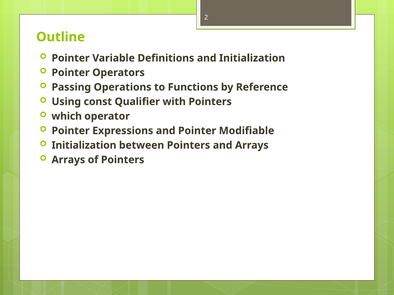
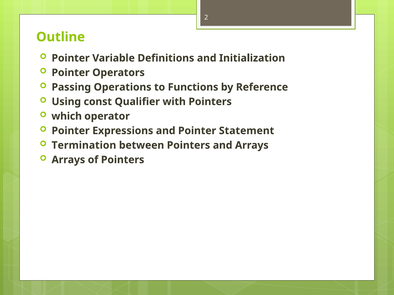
Modifiable: Modifiable -> Statement (247, 131)
Initialization: Initialization -> Termination (84, 145)
